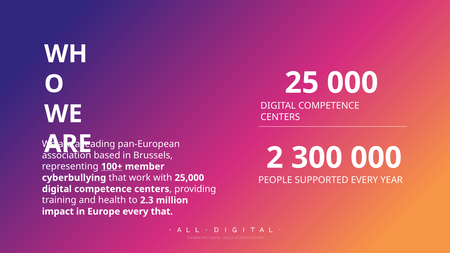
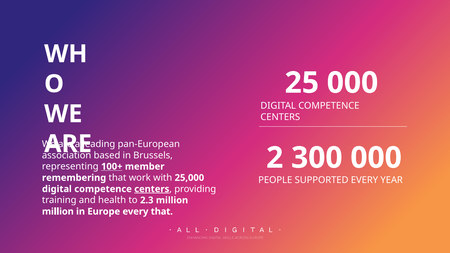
cyberbullying: cyberbullying -> remembering (74, 178)
centers underline: none -> present (152, 189)
impact: impact -> million (58, 212)
